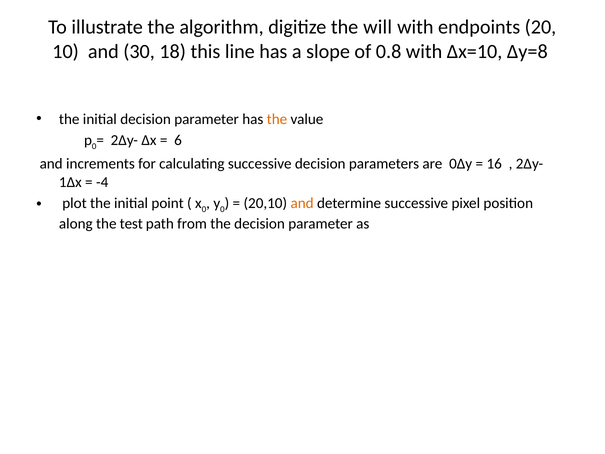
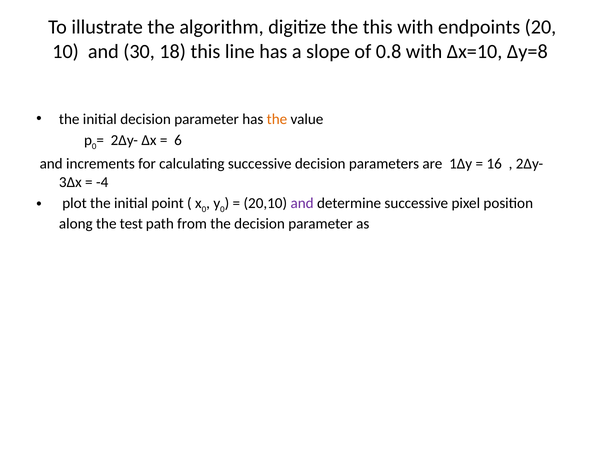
the will: will -> this (378, 27)
0∆y: 0∆y -> 1∆y (461, 164)
1∆x: 1∆x -> 3∆x (70, 182)
and colour: orange -> purple (302, 203)
